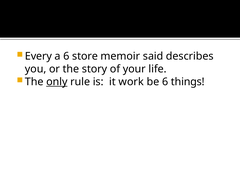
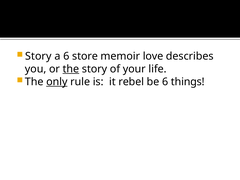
Every: Every -> Story (38, 56)
said: said -> love (153, 56)
the underline: none -> present (71, 69)
work: work -> rebel (131, 82)
